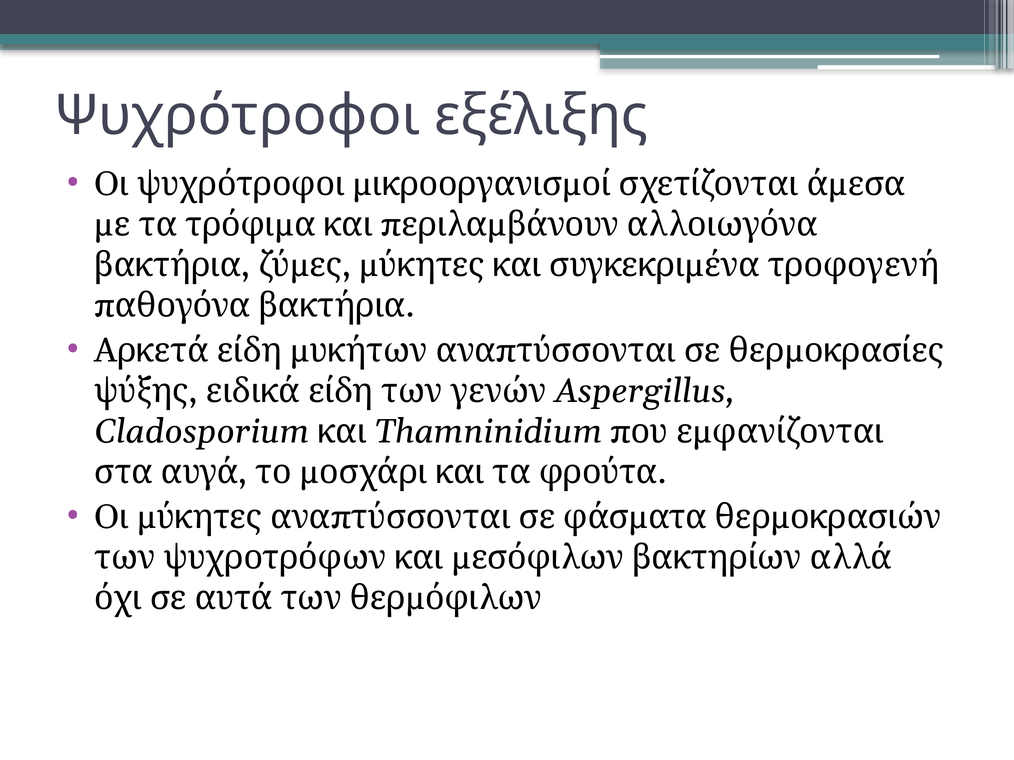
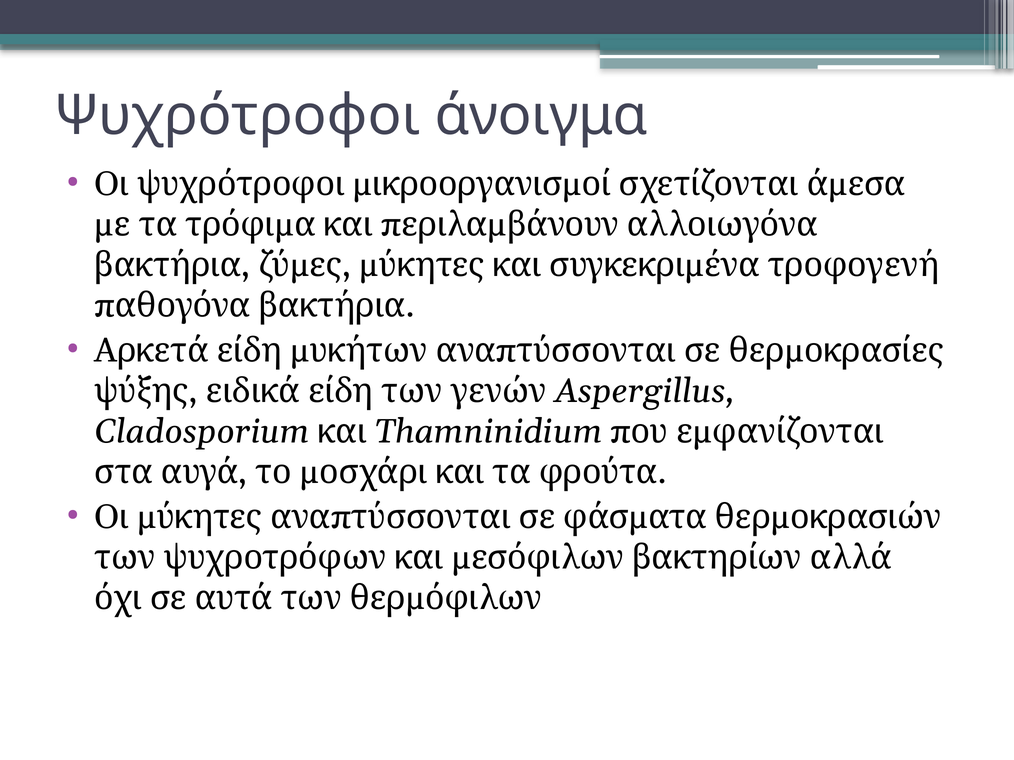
εξέλιξης: εξέλιξης -> άνοιγμα (541, 116)
